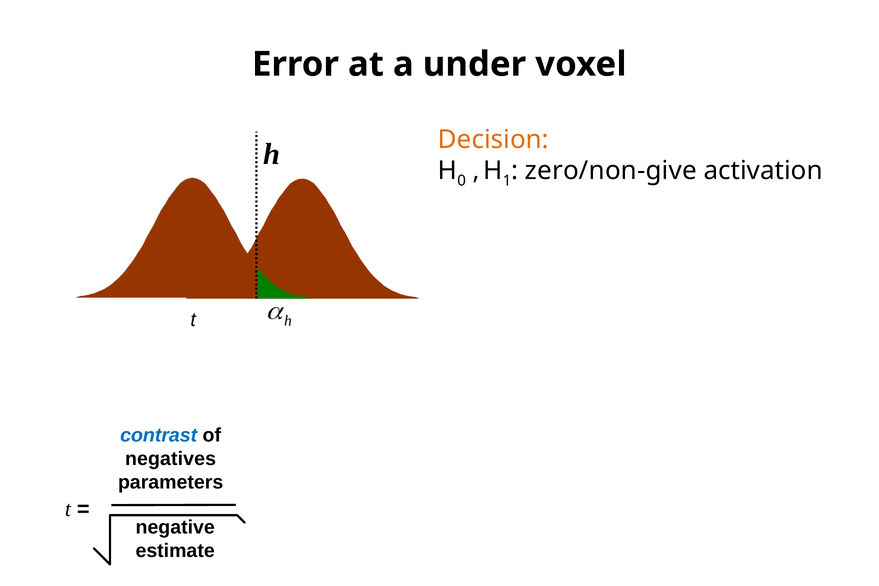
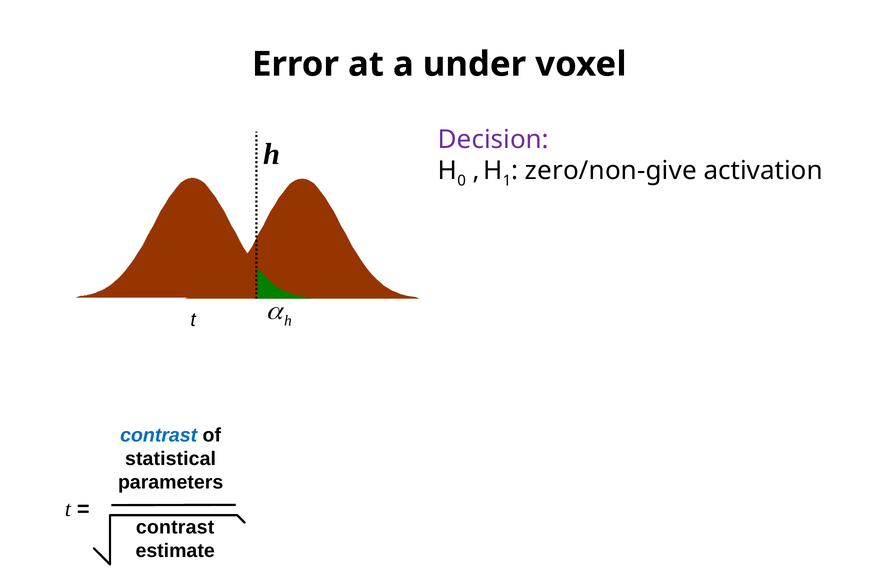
Decision colour: orange -> purple (493, 139)
negatives: negatives -> statistical (171, 459)
negative: negative -> contrast (175, 527)
